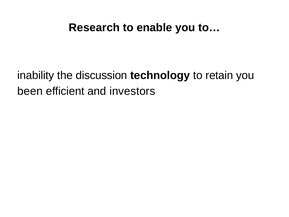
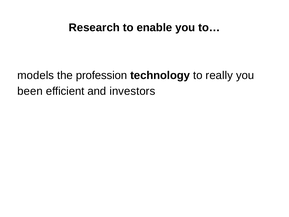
inability: inability -> models (36, 75)
discussion: discussion -> profession (101, 75)
retain: retain -> really (219, 75)
